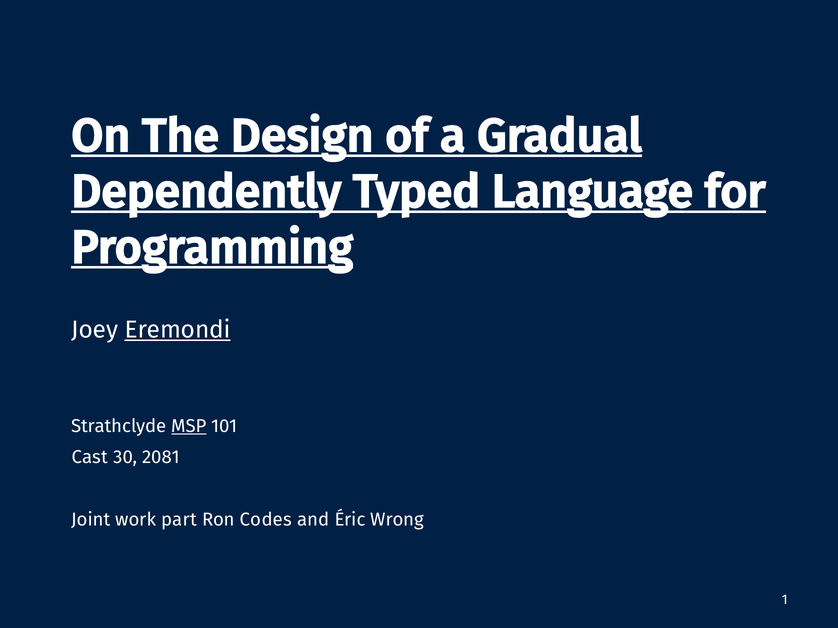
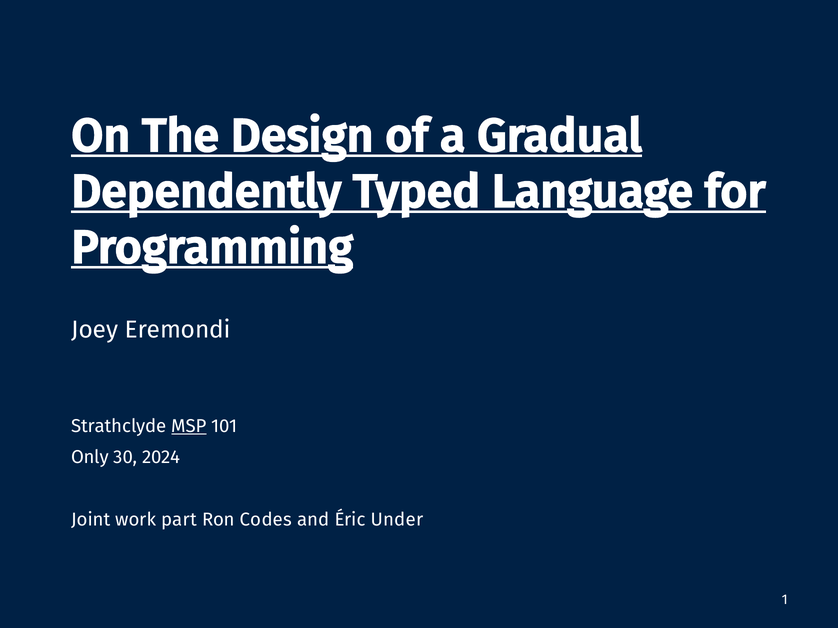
Eremondi underline: present -> none (178, 330)
Cast: Cast -> Only (90, 458)
2081: 2081 -> 2024 (161, 458)
Wrong: Wrong -> Under (397, 520)
